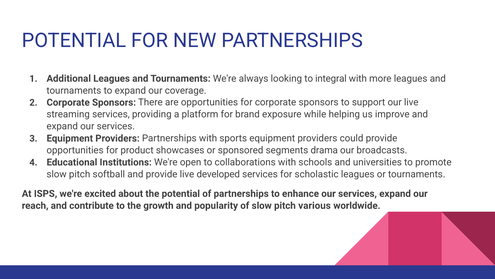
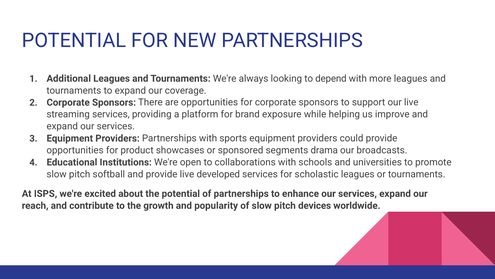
integral: integral -> depend (331, 78)
various: various -> devices (315, 205)
